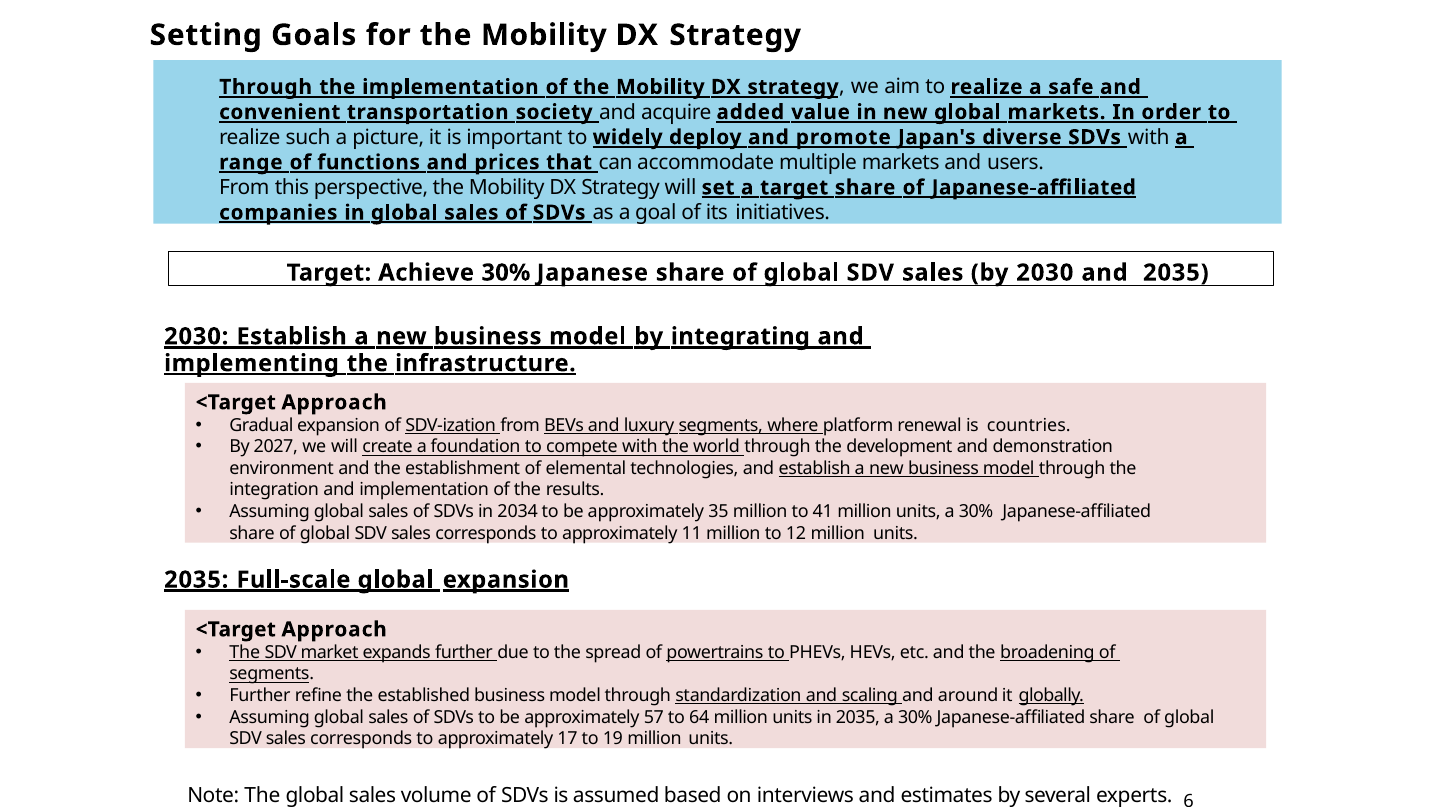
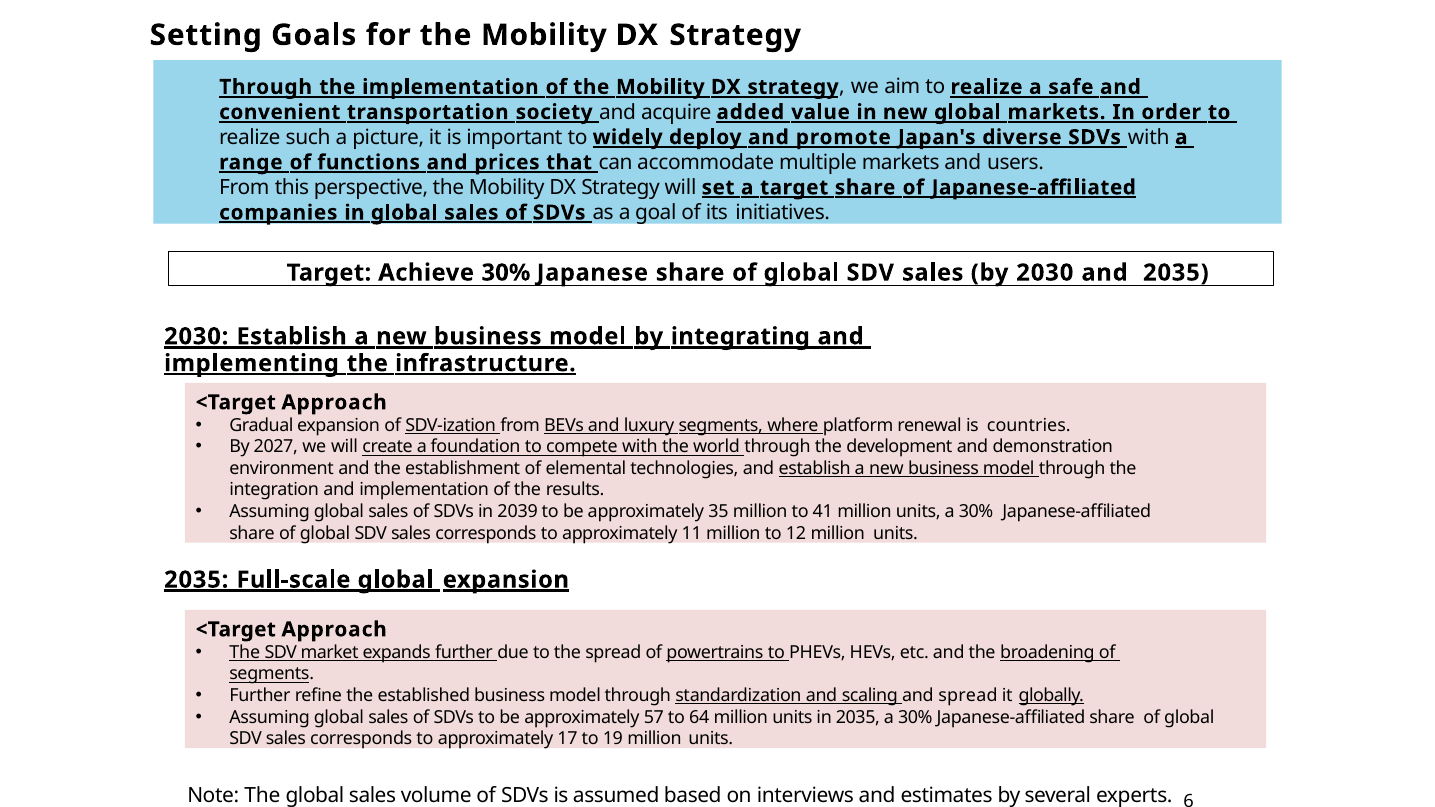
2034: 2034 -> 2039 (518, 512)
and around: around -> spread (968, 696)
